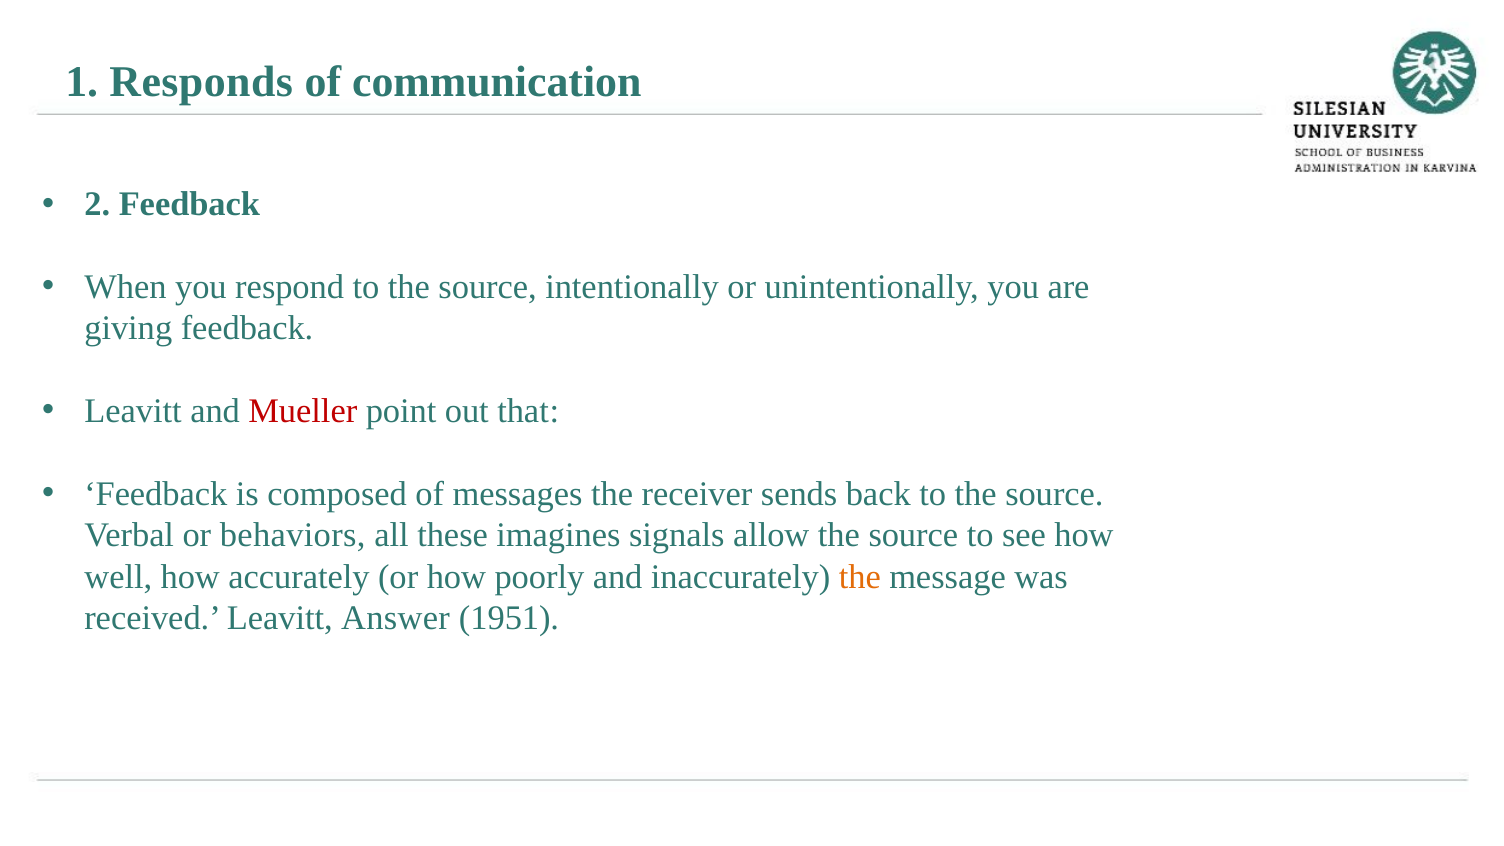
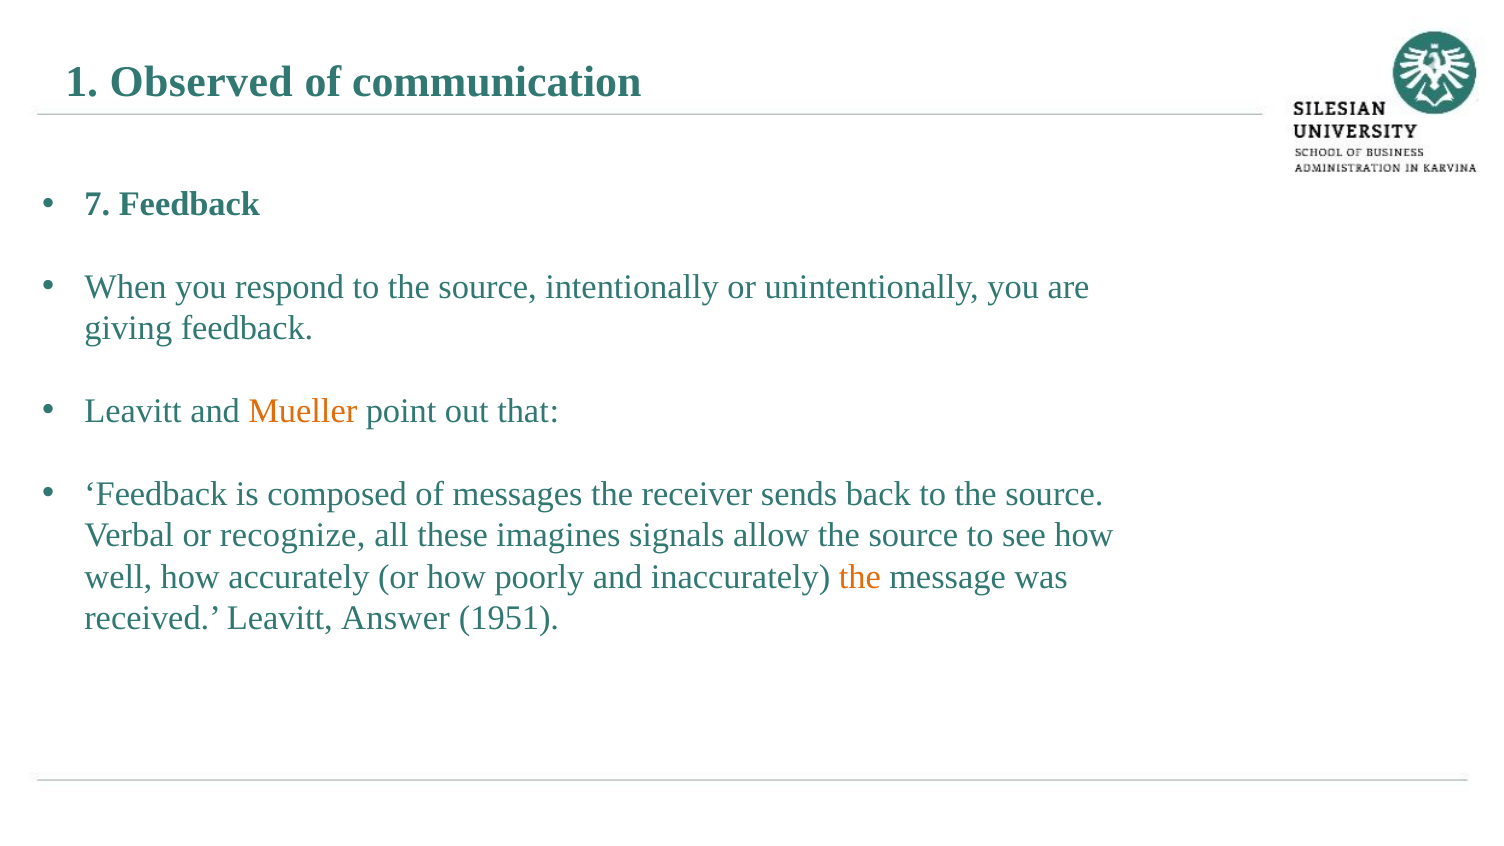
Responds: Responds -> Observed (201, 82)
2: 2 -> 7 (97, 205)
Mueller colour: red -> orange (303, 411)
behaviors: behaviors -> recognize (293, 535)
